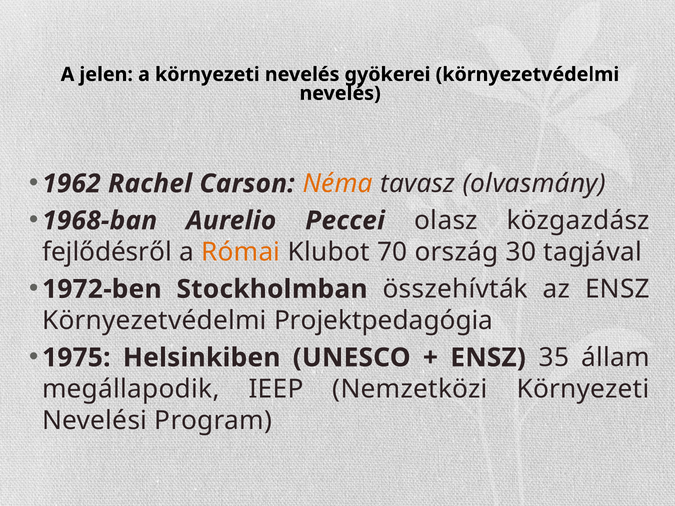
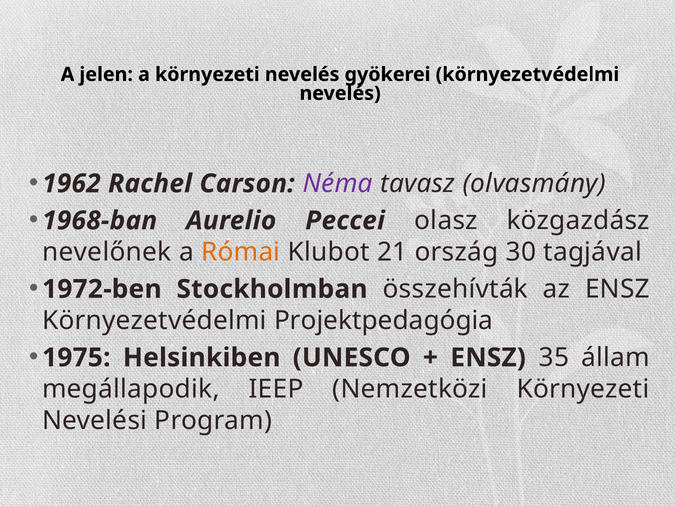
Néma colour: orange -> purple (338, 184)
fejlődésről: fejlődésről -> nevelőnek (107, 252)
70: 70 -> 21 (392, 252)
